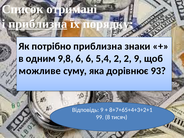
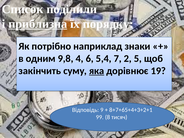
отримані: отримані -> поділили (72, 9)
потрібно приблизна: приблизна -> наприклад (98, 46)
9,8 6: 6 -> 4 (80, 59)
5,4 2: 2 -> 7 (118, 59)
2 9: 9 -> 5 (138, 59)
можливе: можливе -> закінчить (40, 71)
яка underline: none -> present (97, 71)
93: 93 -> 19 (158, 71)
